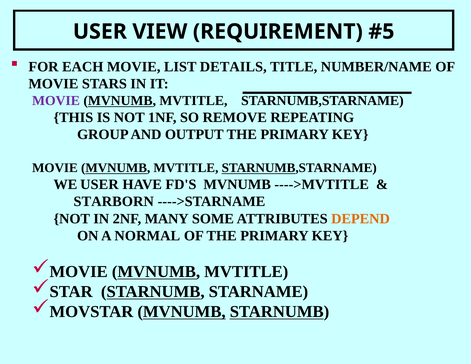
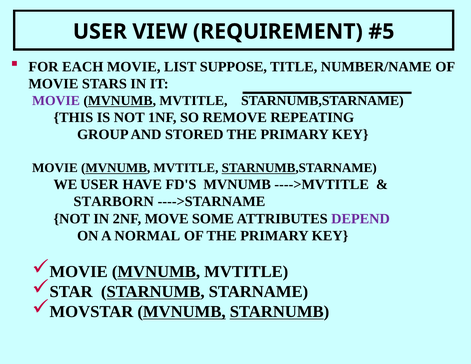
DETAILS: DETAILS -> SUPPOSE (233, 67)
OUTPUT: OUTPUT -> STORED (194, 134)
MANY: MANY -> MOVE (167, 219)
DEPEND colour: orange -> purple (361, 219)
